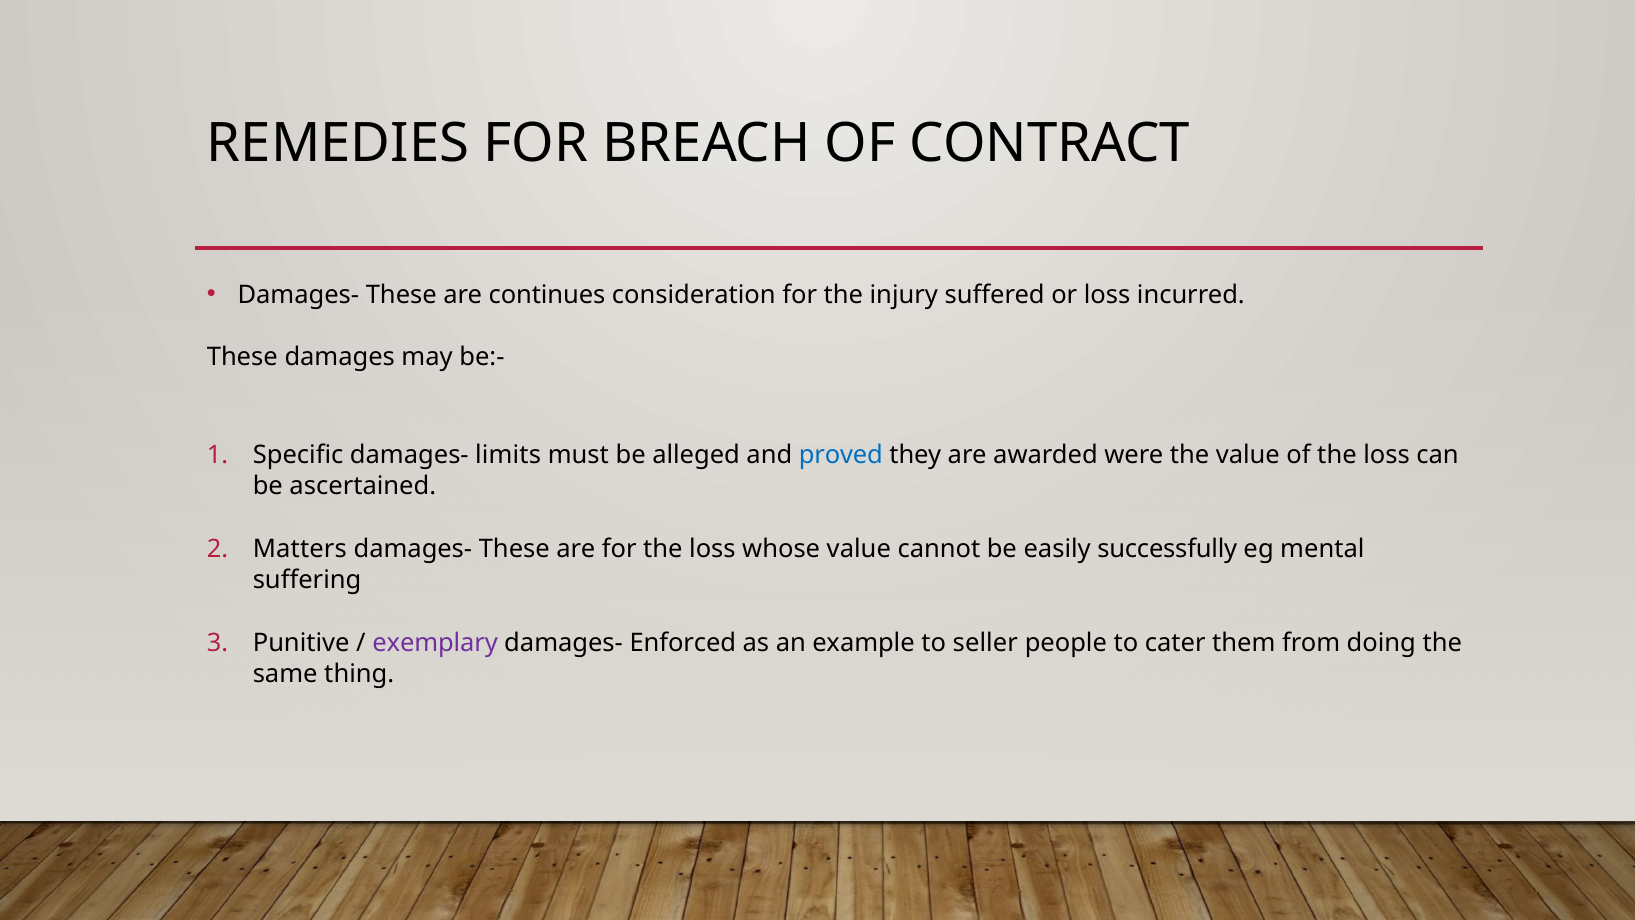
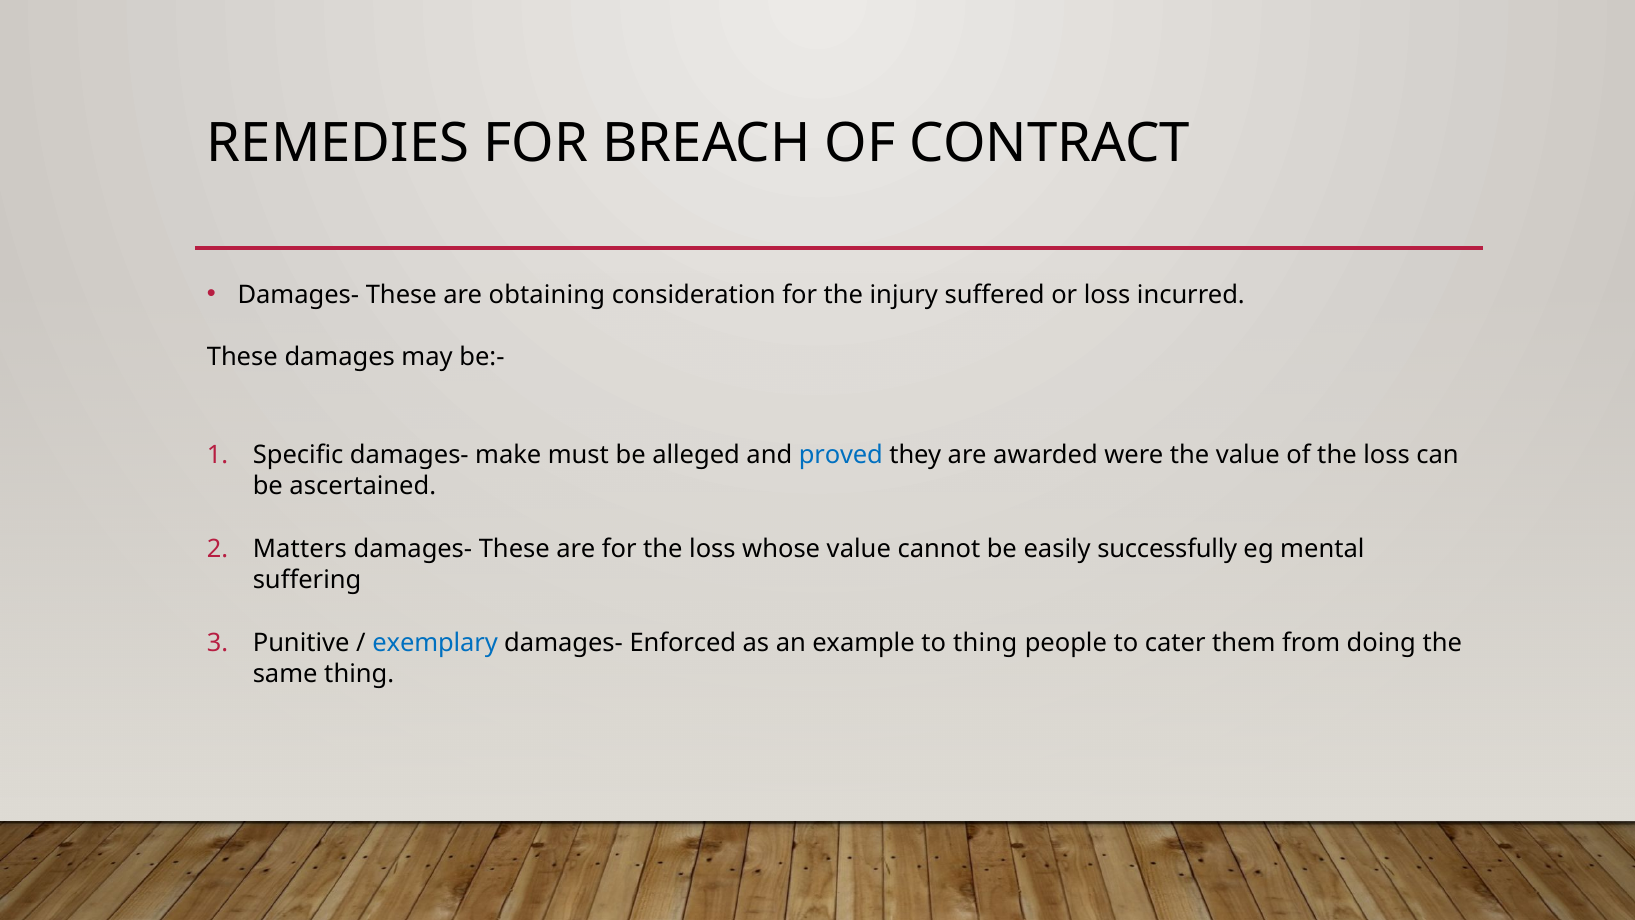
continues: continues -> obtaining (547, 295)
limits: limits -> make (508, 455)
exemplary colour: purple -> blue (435, 643)
to seller: seller -> thing (985, 643)
